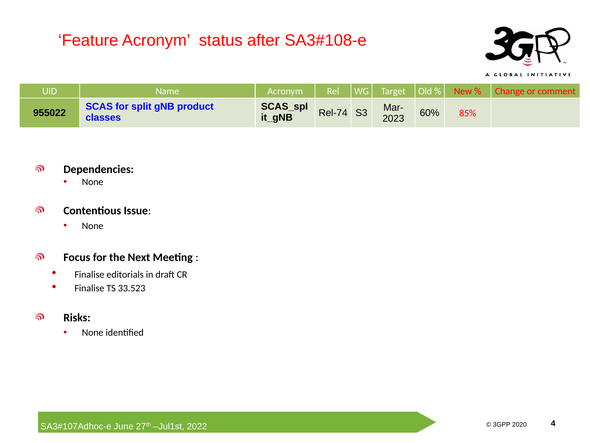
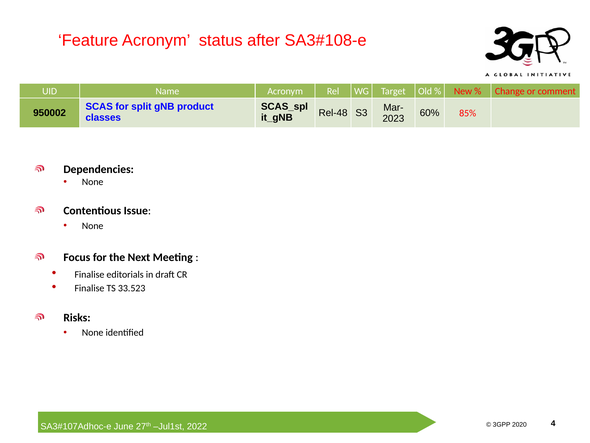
955022: 955022 -> 950002 (50, 113)
Rel-74: Rel-74 -> Rel-48 (333, 113)
